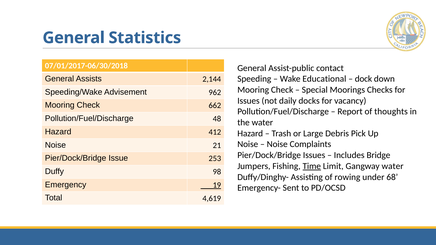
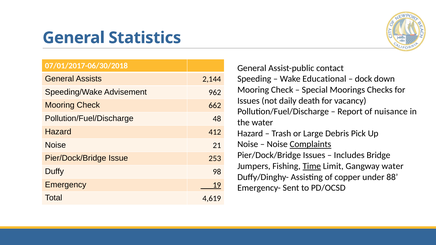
docks: docks -> death (309, 101)
thoughts: thoughts -> nuisance (391, 112)
Complaints underline: none -> present (310, 144)
rowing: rowing -> copper (347, 177)
68: 68 -> 88 (392, 177)
